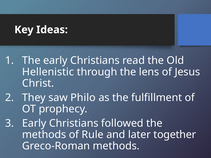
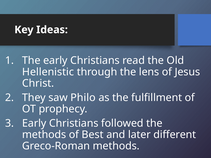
Rule: Rule -> Best (93, 135)
together: together -> different (175, 135)
